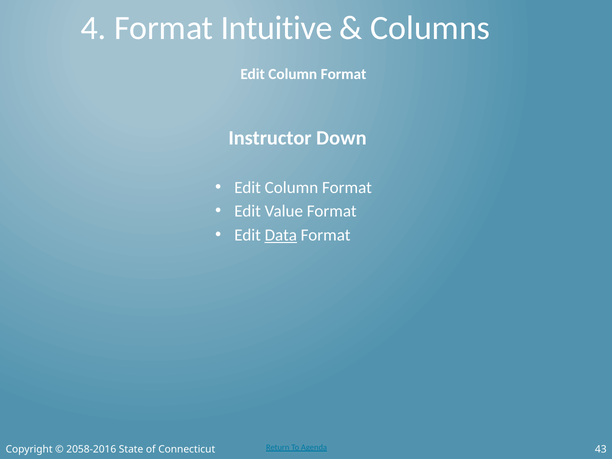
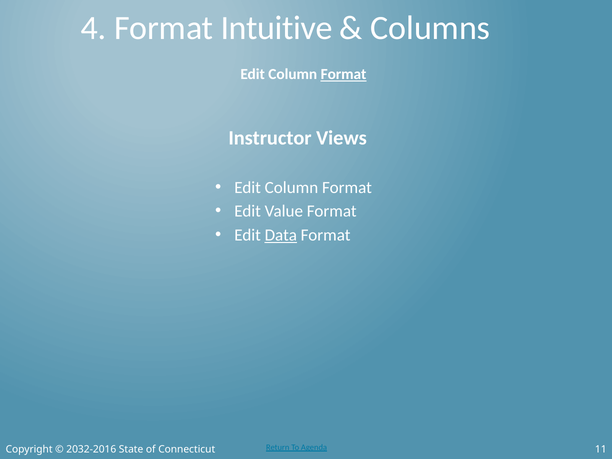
Format underline: none -> present (344, 74)
Down: Down -> Views (342, 138)
43: 43 -> 11 (601, 449)
2058-2016: 2058-2016 -> 2032-2016 (91, 449)
